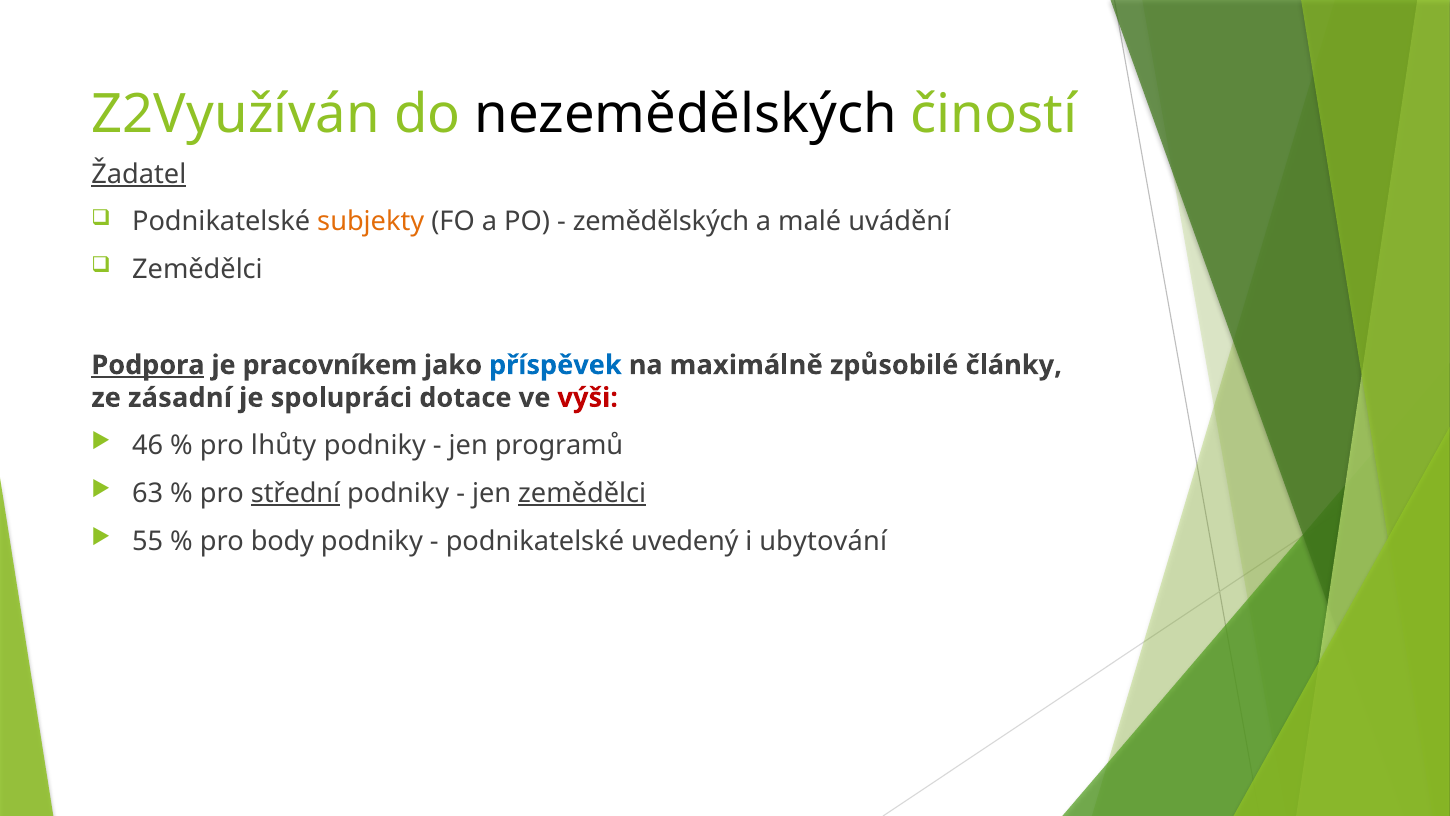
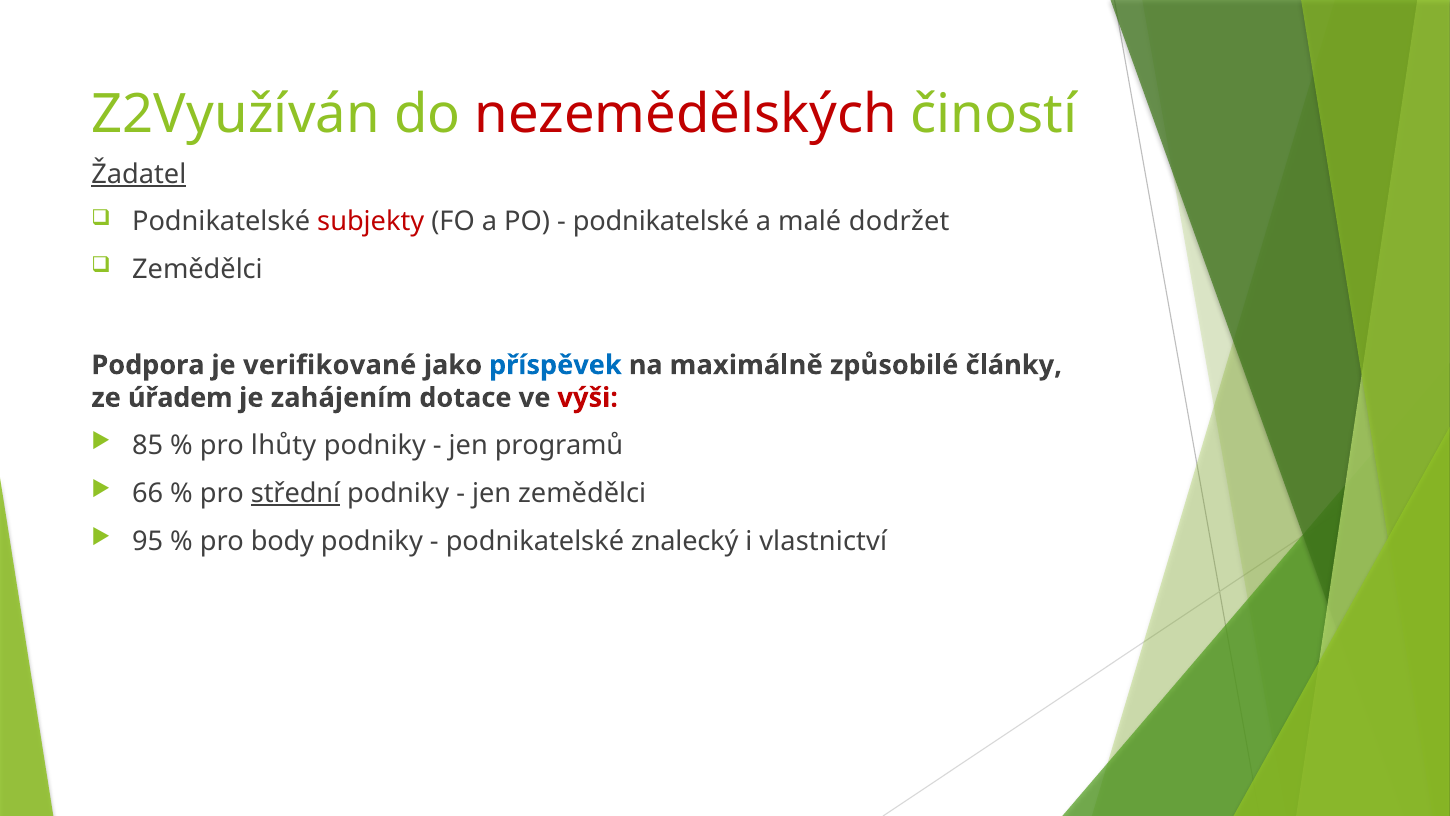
nezemědělských colour: black -> red (686, 114)
subjekty colour: orange -> red (371, 222)
zemědělských: zemědělských -> podnikatelské (661, 222)
uvádění: uvádění -> dodržet (899, 222)
Podpora underline: present -> none (148, 365)
pracovníkem: pracovníkem -> verifikované (330, 365)
zásadní: zásadní -> úřadem (180, 398)
spolupráci: spolupráci -> zahájením (341, 398)
46: 46 -> 85 (148, 445)
63: 63 -> 66 (148, 493)
zemědělci underline: present -> none (582, 493)
55: 55 -> 95 (148, 541)
uvedený: uvedený -> znalecký (685, 541)
ubytování: ubytování -> vlastnictví (823, 541)
